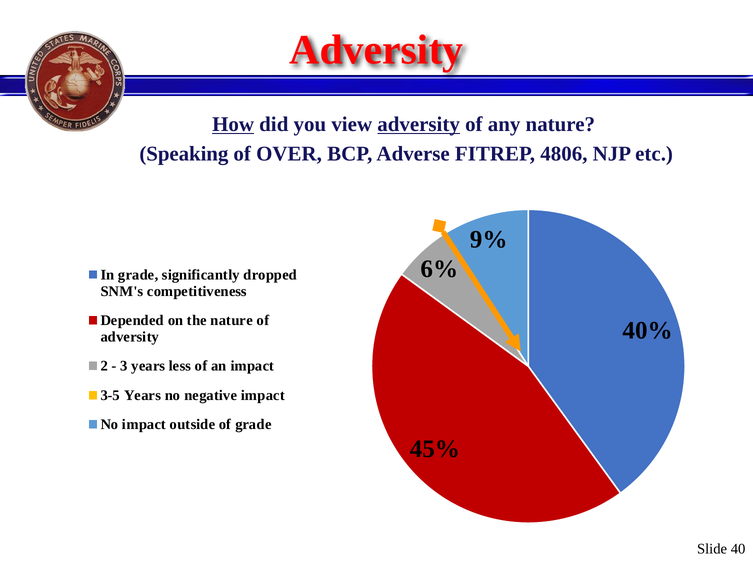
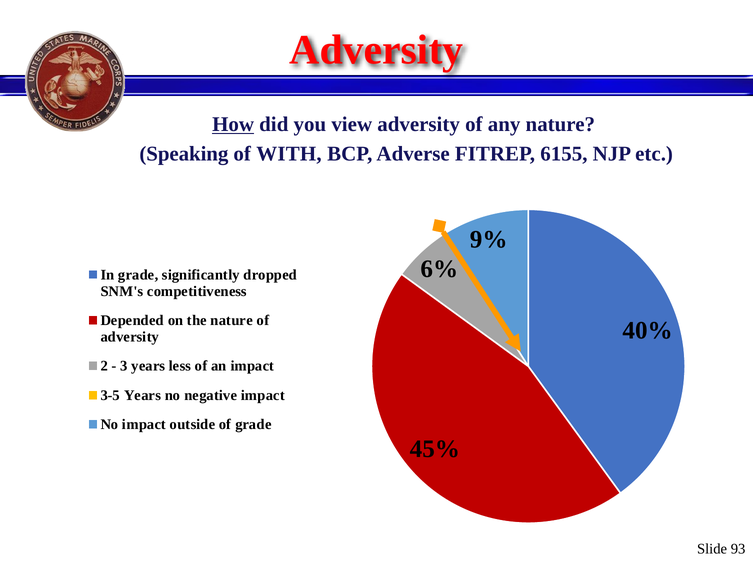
adversity underline: present -> none (419, 124)
OVER: OVER -> WITH (289, 154)
4806: 4806 -> 6155 (564, 154)
40: 40 -> 93 (738, 549)
